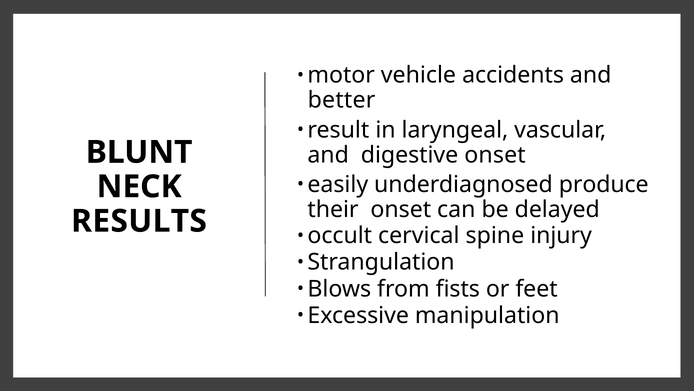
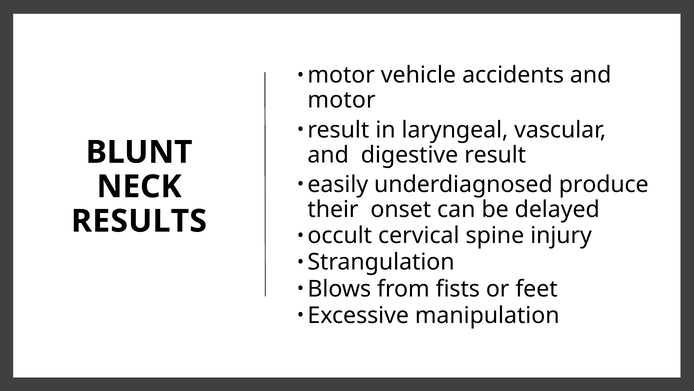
better: better -> motor (342, 100)
digestive onset: onset -> result (495, 155)
